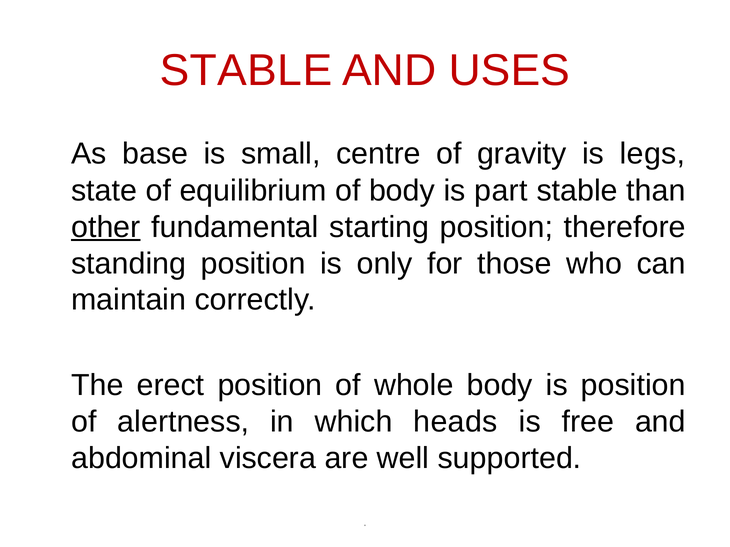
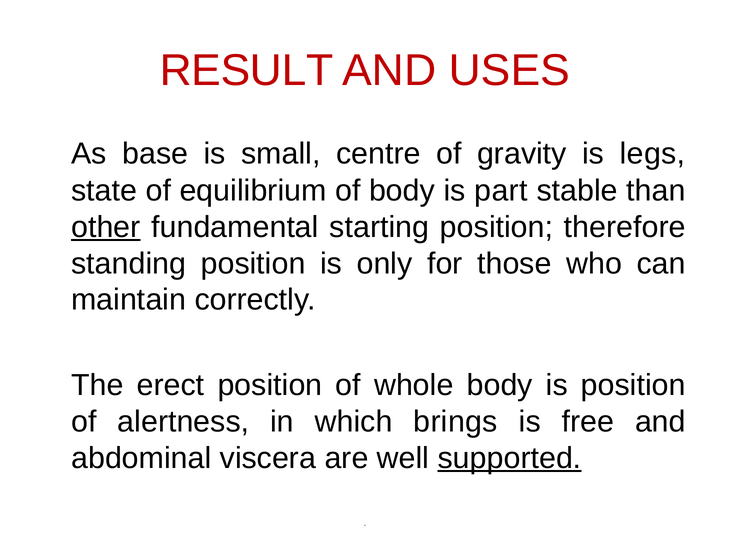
STABLE: STABLE -> RESULT (246, 71)
heads: heads -> brings (456, 422)
supported underline: none -> present (510, 458)
